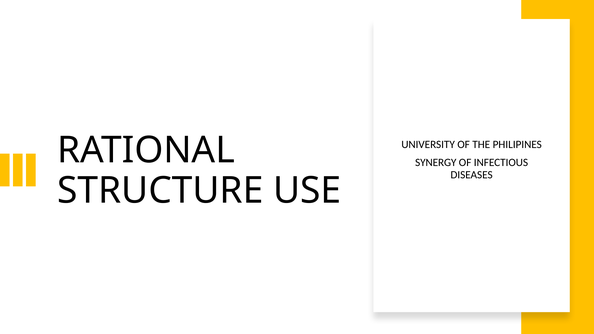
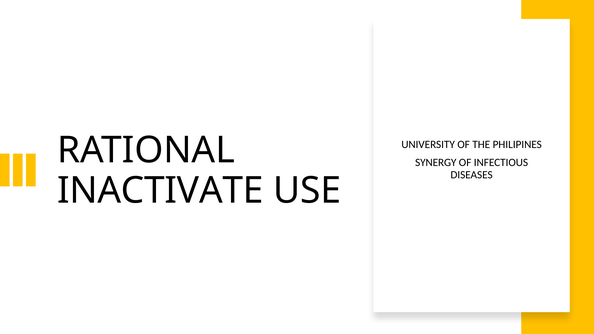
STRUCTURE: STRUCTURE -> INACTIVATE (160, 191)
